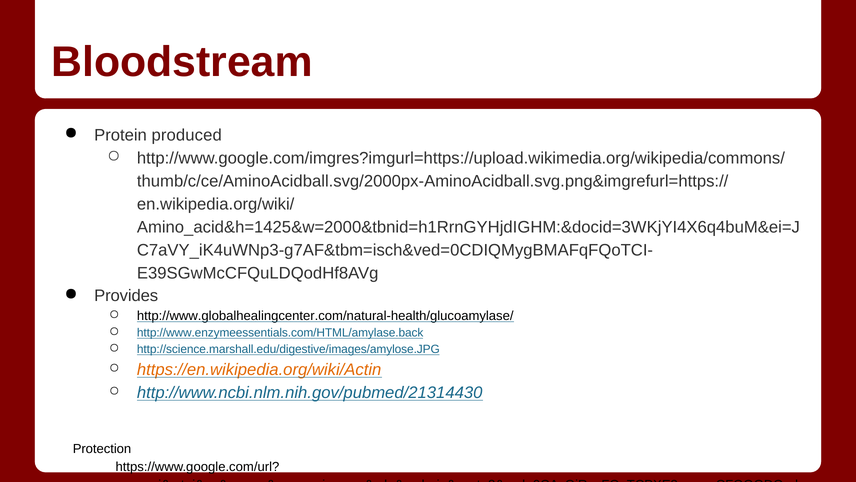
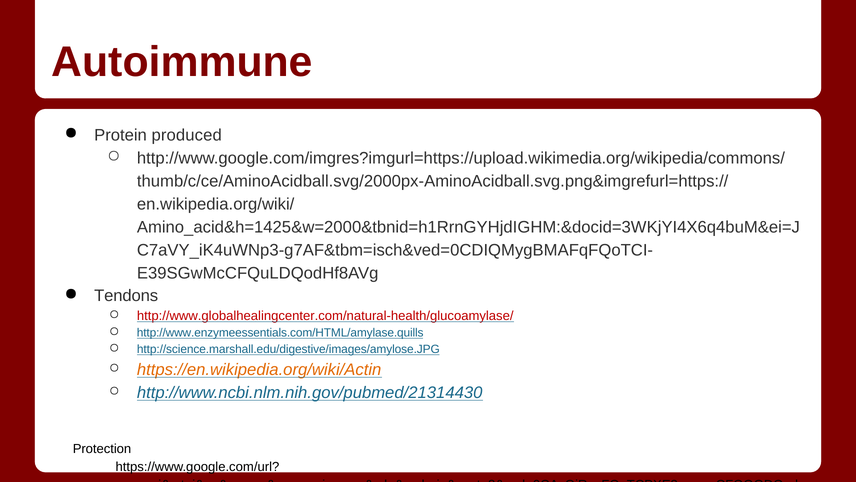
Bloodstream: Bloodstream -> Autoimmune (182, 62)
Provides: Provides -> Tendons (126, 296)
http://www.globalhealingcenter.com/natural-health/glucoamylase/ colour: black -> red (325, 316)
http://www.enzymeessentials.com/HTML/amylase.back: http://www.enzymeessentials.com/HTML/amylase.back -> http://www.enzymeessentials.com/HTML/amylase.quills (280, 333)
